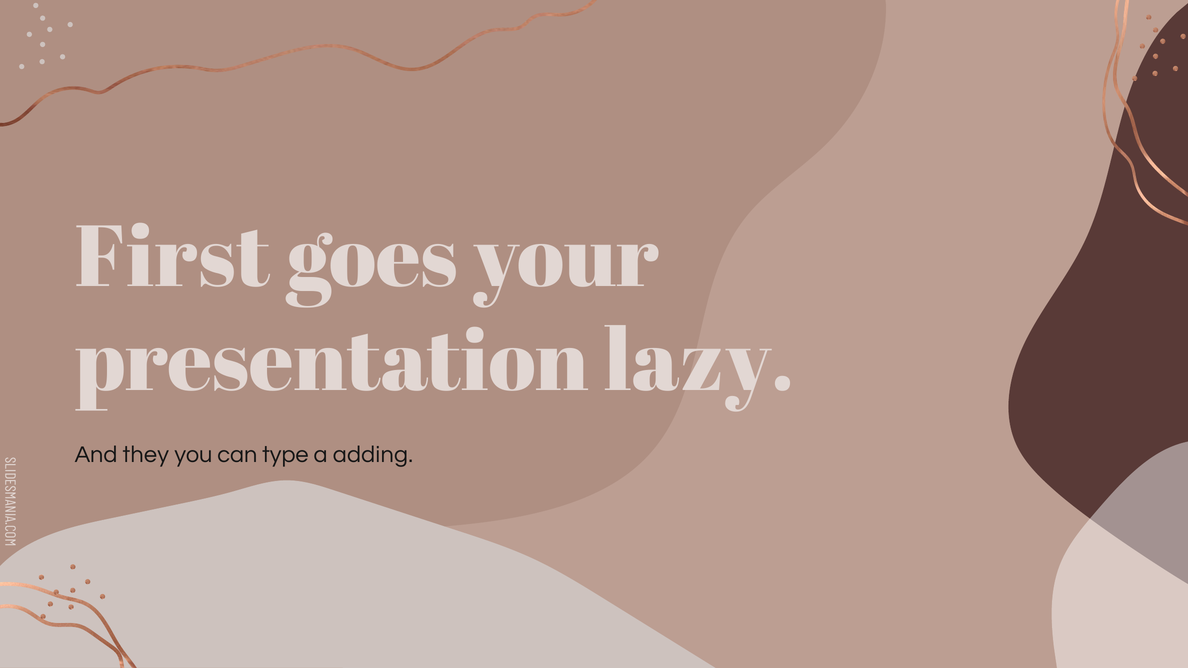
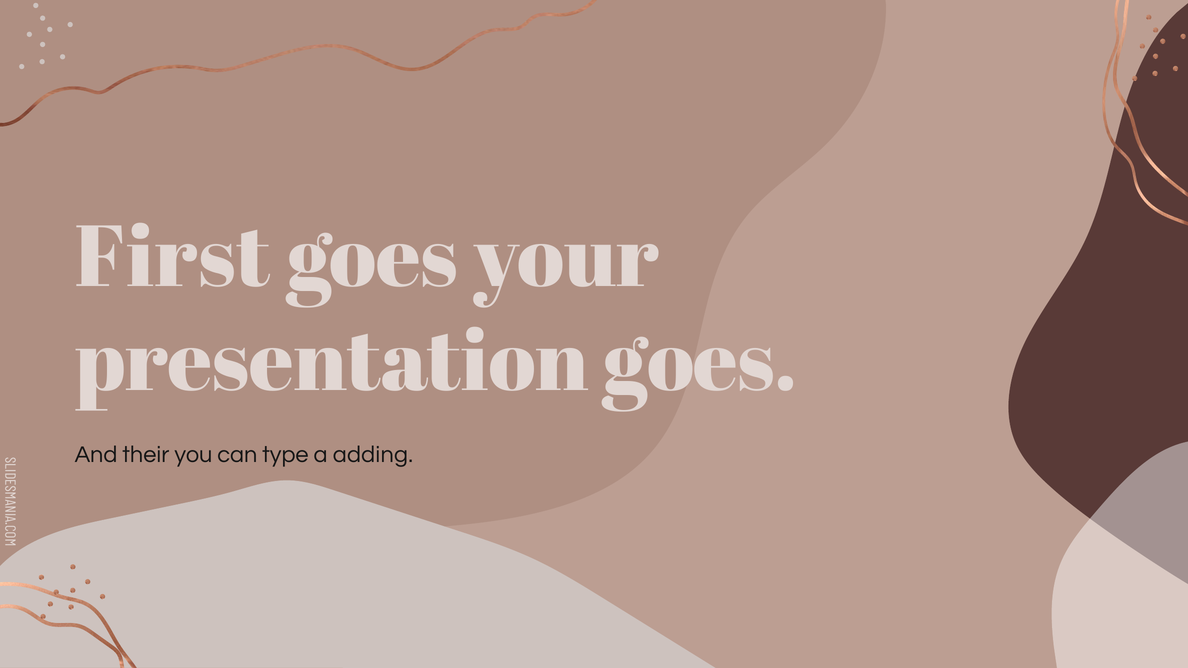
presentation lazy: lazy -> goes (700, 362)
they: they -> their (146, 455)
